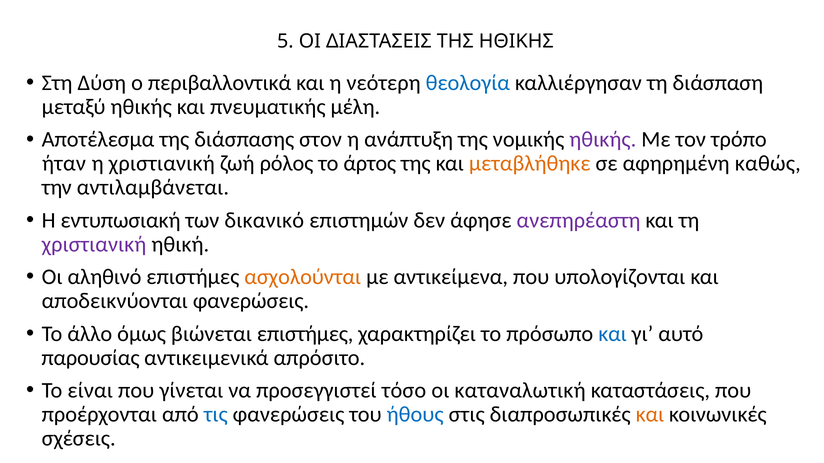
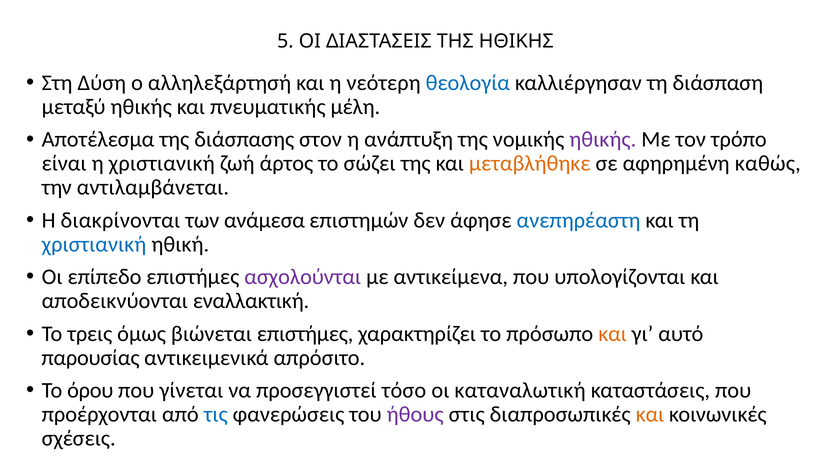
περιβαλλοντικά: περιβαλλοντικά -> αλληλεξάρτησή (220, 83)
ήταν: ήταν -> είναι (64, 164)
ρόλος: ρόλος -> άρτος (286, 164)
άρτος: άρτος -> σώζει (370, 164)
εντυπωσιακή: εντυπωσιακή -> διακρίνονται (120, 220)
δικανικό: δικανικό -> ανάμεσα (264, 220)
ανεπηρέαστη colour: purple -> blue (579, 220)
χριστιανική colour: purple -> blue (94, 245)
αληθινό: αληθινό -> επίπεδο (105, 277)
ασχολούνται colour: orange -> purple (303, 277)
αποδεικνύονται φανερώσεις: φανερώσεις -> εναλλακτική (251, 301)
άλλο: άλλο -> τρεις (90, 334)
και colour: blue -> orange (613, 334)
είναι: είναι -> όρου (90, 391)
ήθους colour: blue -> purple (415, 415)
